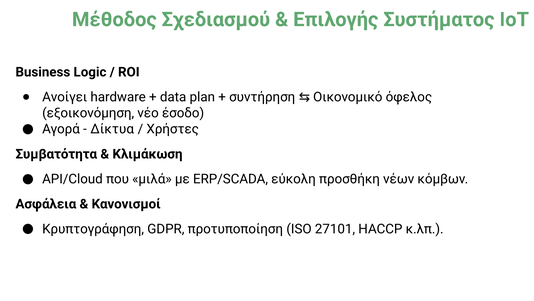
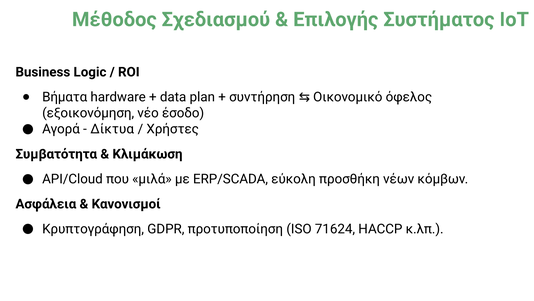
Ανοίγει: Ανοίγει -> Βήματα (65, 97)
27101: 27101 -> 71624 (335, 228)
